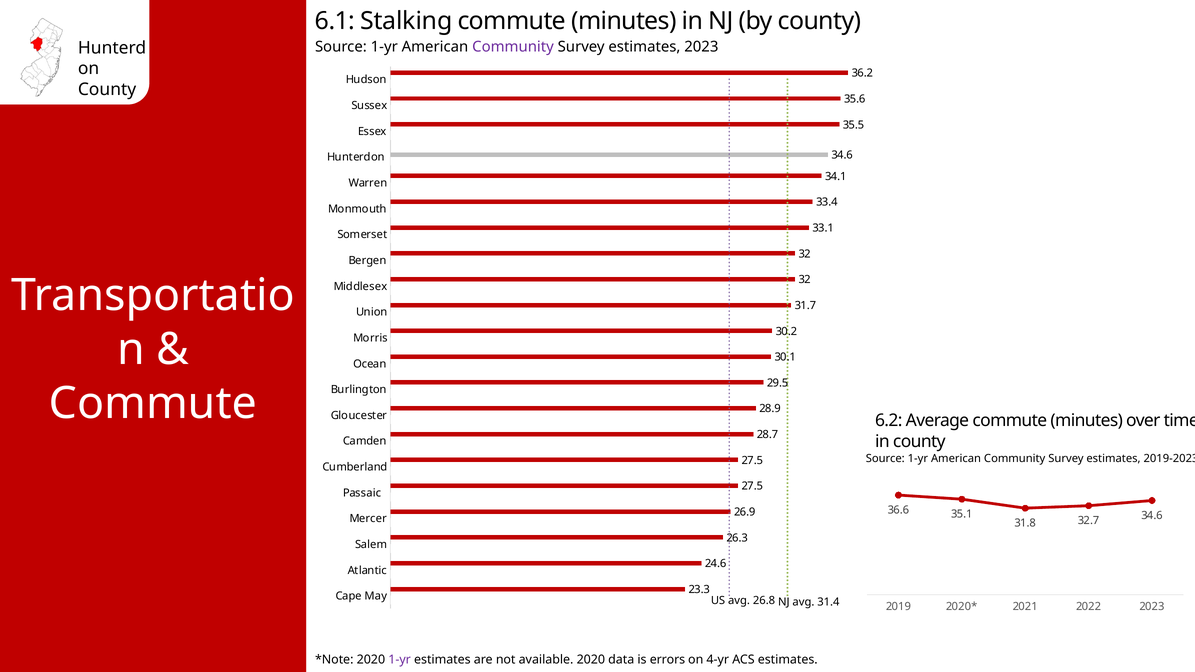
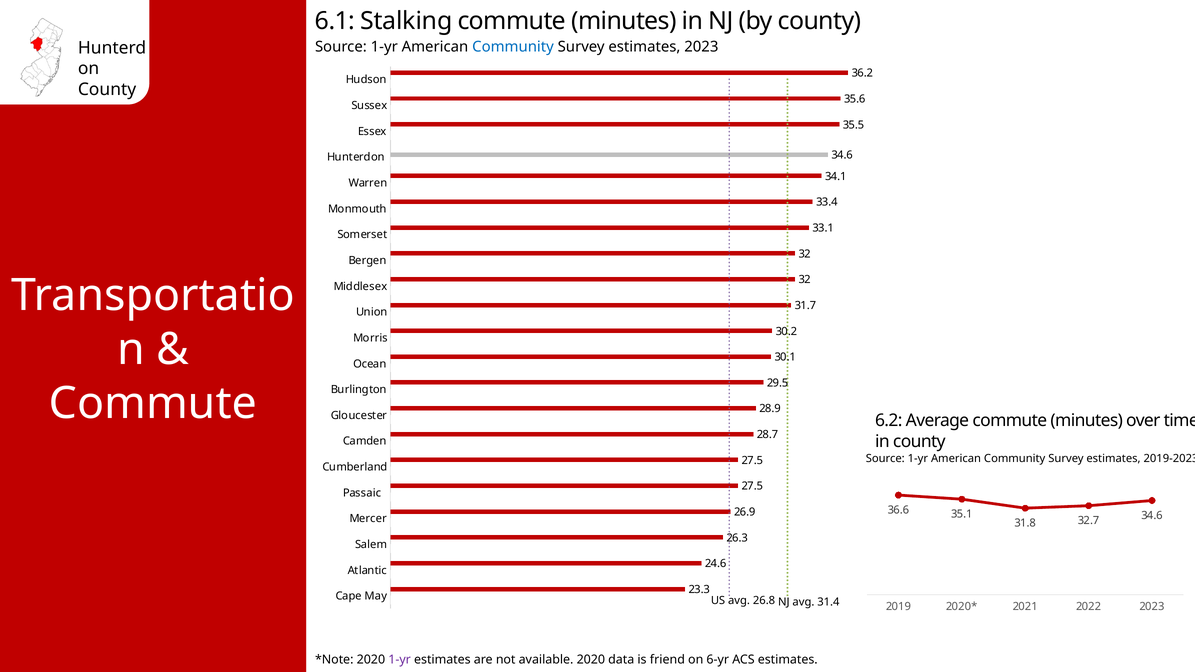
Community colour: purple -> blue (513, 47)
errors: errors -> friend (667, 660)
4-yr: 4-yr -> 6-yr (718, 660)
